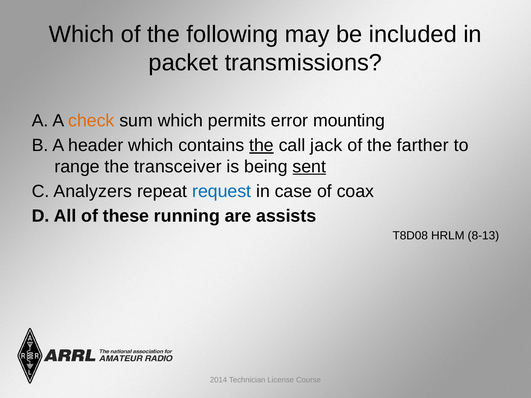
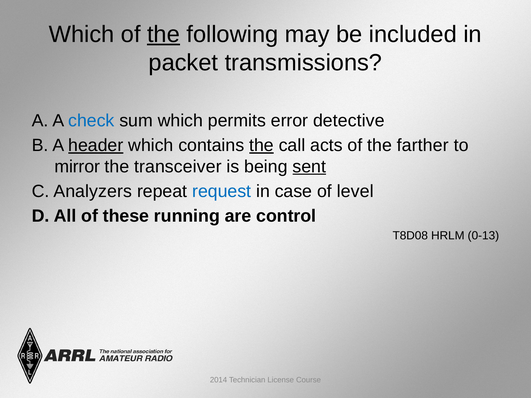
the underline: none -> present (164, 34)
check colour: orange -> blue (91, 121)
mounting: mounting -> detective (349, 121)
header underline: none -> present (96, 145)
jack: jack -> acts (326, 145)
range: range -> mirror (77, 167)
coax: coax -> level (355, 192)
assists: assists -> control (286, 216)
8-13: 8-13 -> 0-13 (483, 236)
